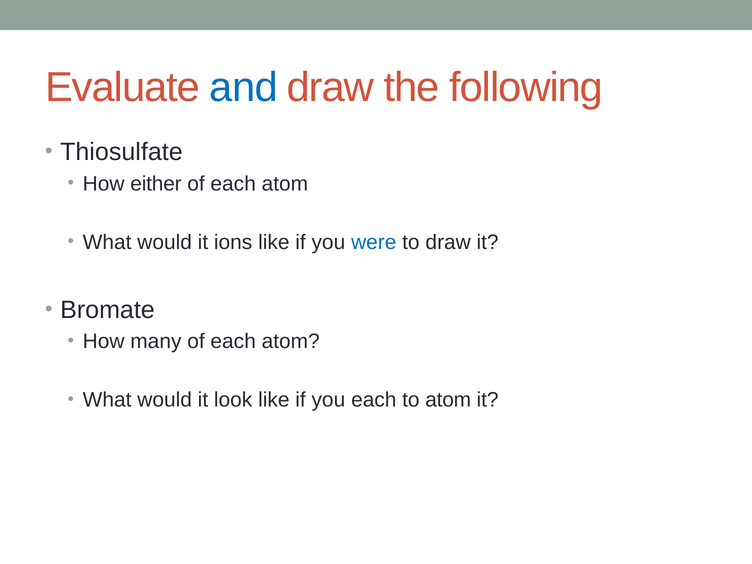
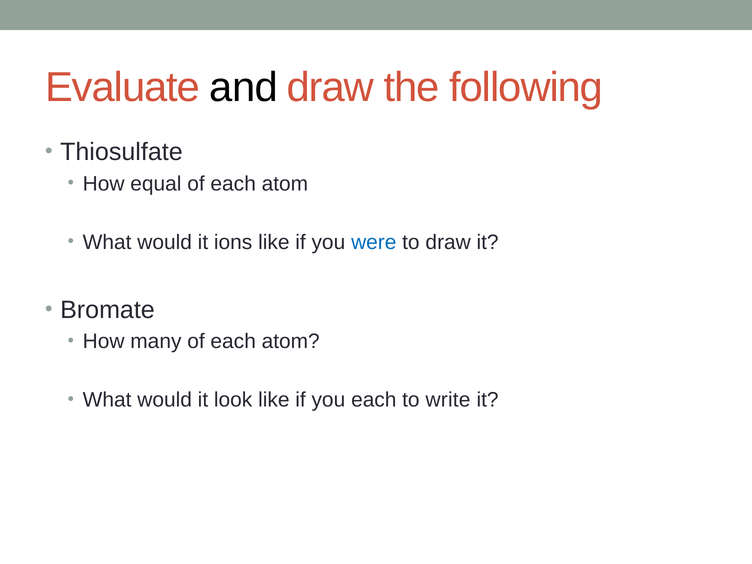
and colour: blue -> black (244, 88)
either: either -> equal (156, 184)
to atom: atom -> write (448, 400)
